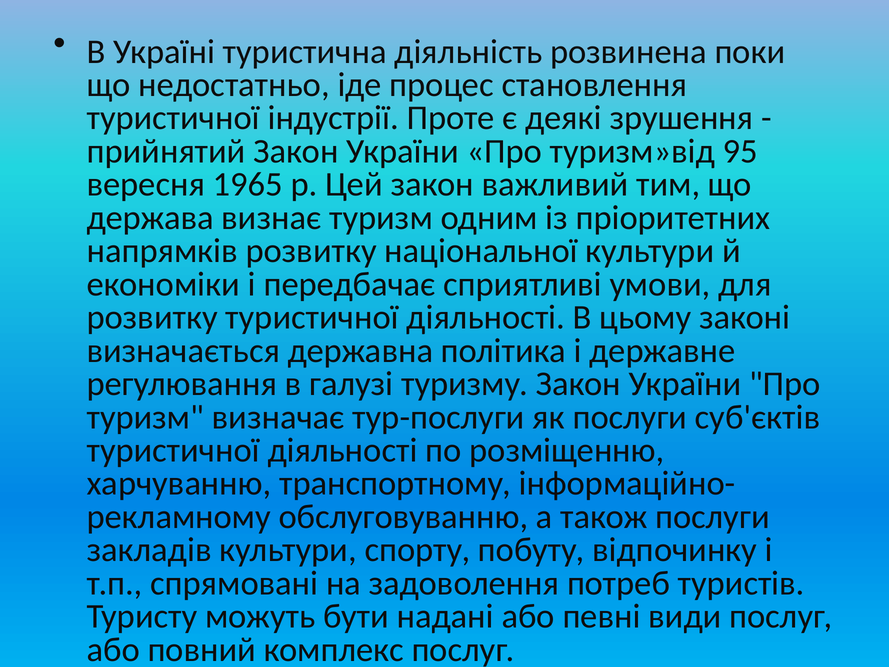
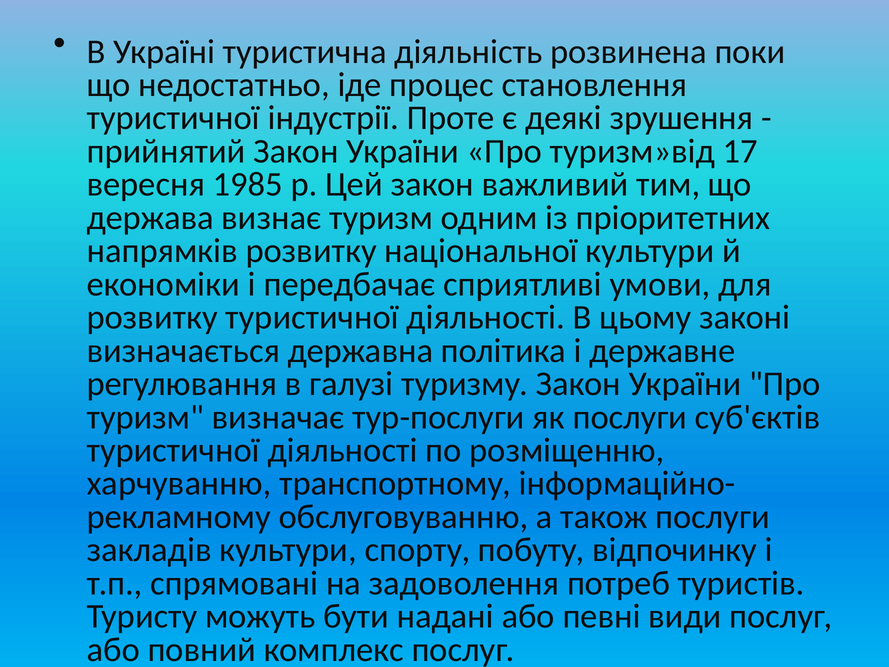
95: 95 -> 17 (740, 151)
1965: 1965 -> 1985 (248, 184)
